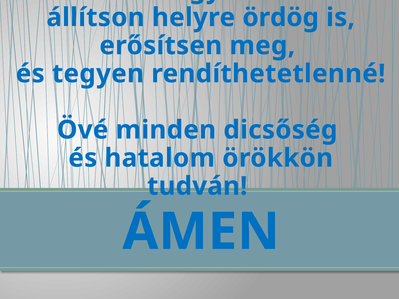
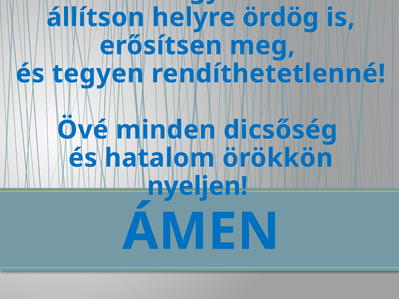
tudván: tudván -> nyeljen (197, 186)
